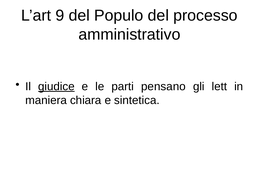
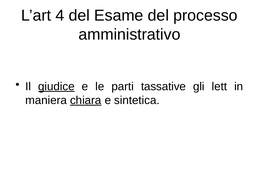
9: 9 -> 4 (60, 16)
Populo: Populo -> Esame (119, 16)
pensano: pensano -> tassative (163, 87)
chiara underline: none -> present (86, 100)
